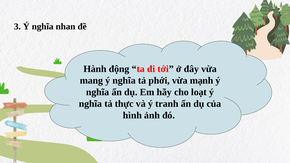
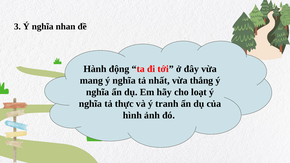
phới: phới -> nhất (159, 81)
mạnh: mạnh -> thắng (202, 81)
